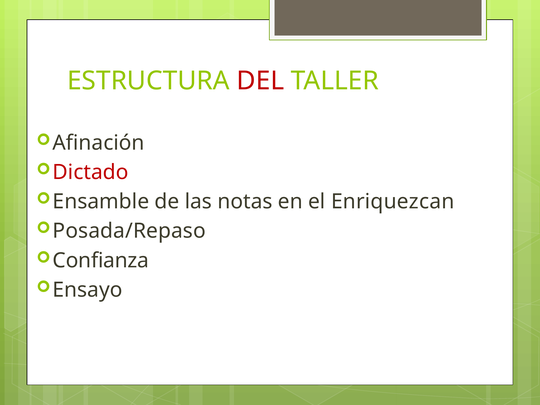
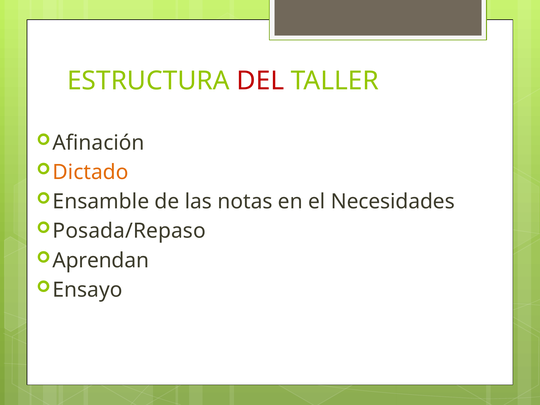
Dictado colour: red -> orange (91, 172)
Enriquezcan: Enriquezcan -> Necesidades (393, 202)
Confianza: Confianza -> Aprendan (101, 260)
